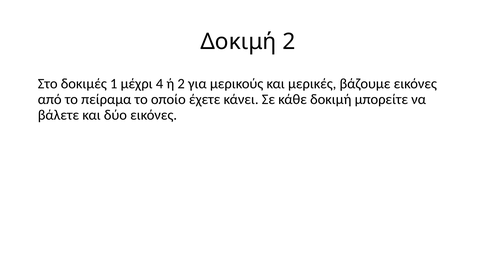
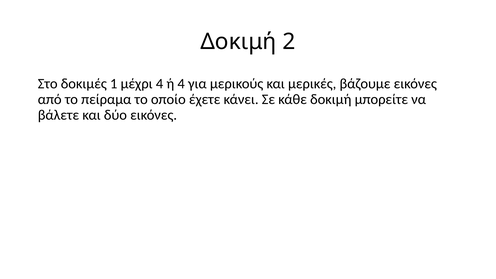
ή 2: 2 -> 4 (181, 84)
